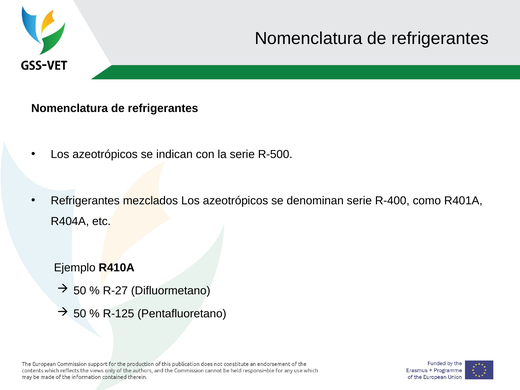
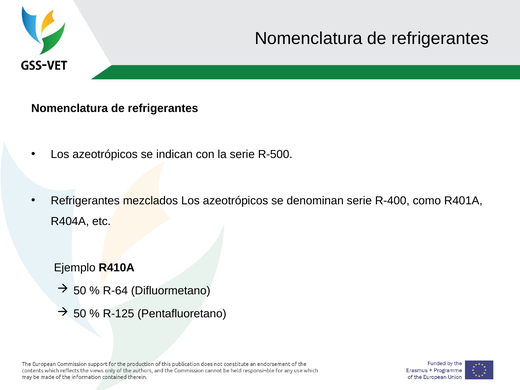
R-27: R-27 -> R-64 (115, 291)
